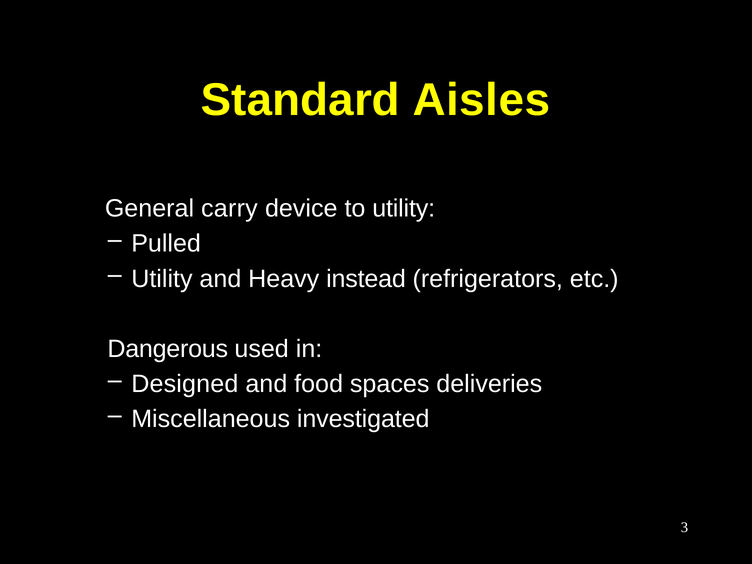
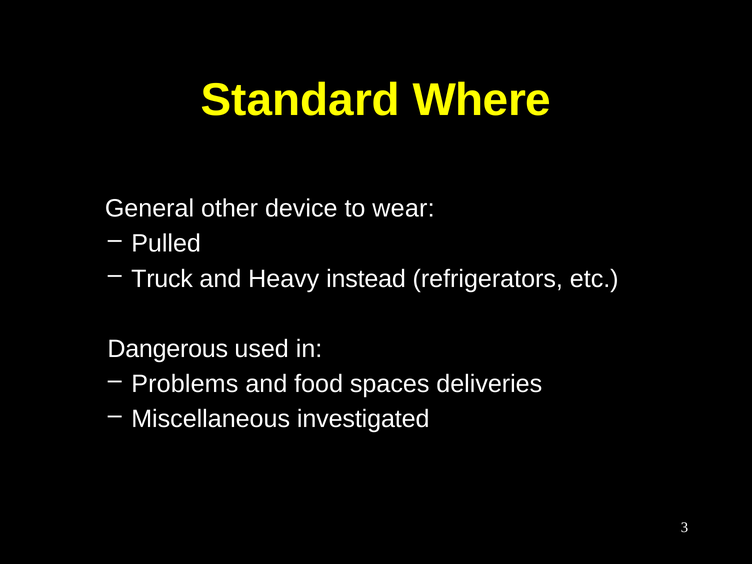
Aisles: Aisles -> Where (482, 100)
carry: carry -> other (230, 209)
to utility: utility -> wear (403, 209)
Utility: Utility -> Truck (162, 279)
Designed: Designed -> Problems (185, 384)
